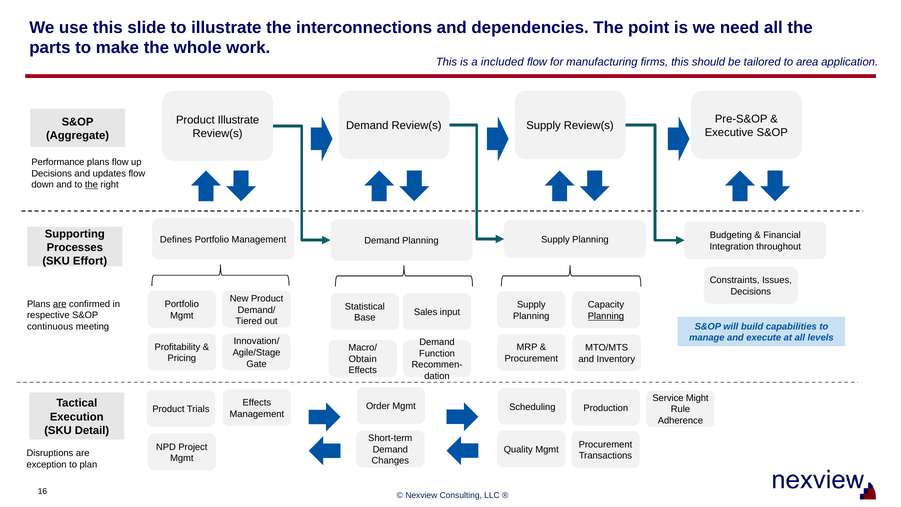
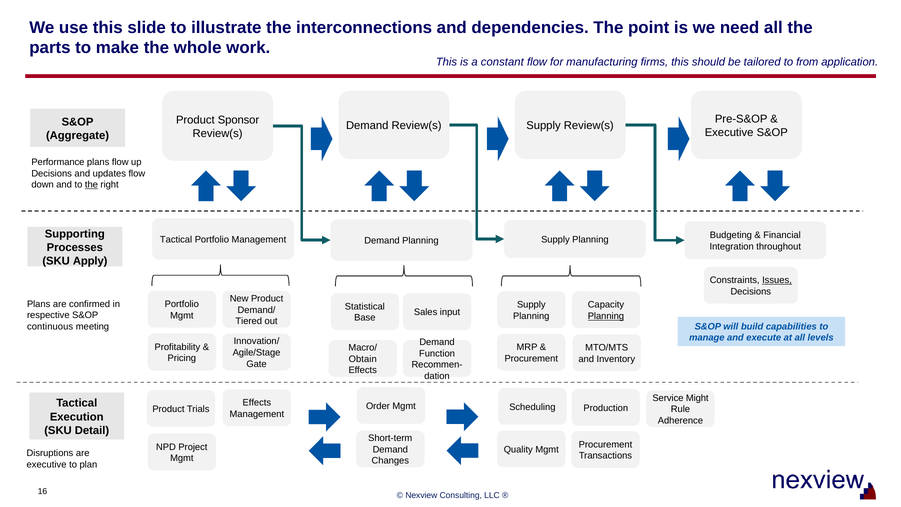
included: included -> constant (502, 62)
area: area -> from (807, 62)
Product Illustrate: Illustrate -> Sponsor (238, 120)
Defines: Defines -> Tactical (176, 240)
Effort: Effort -> Apply (90, 261)
Issues underline: none -> present (777, 280)
are underline: present -> none (60, 304)
exception: exception -> executive (47, 464)
